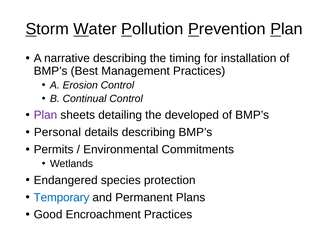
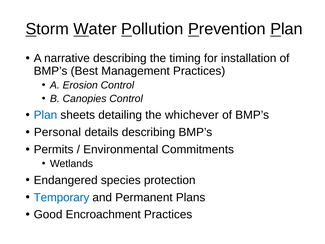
Continual: Continual -> Canopies (85, 99)
Plan colour: purple -> blue (45, 115)
developed: developed -> whichever (192, 115)
